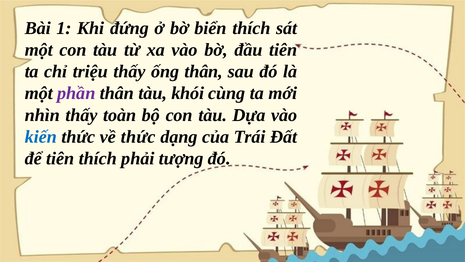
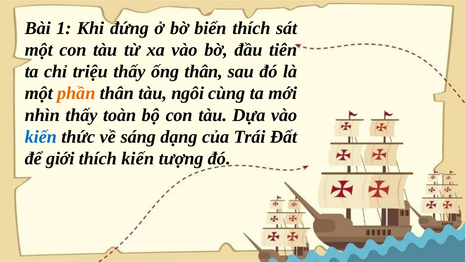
phần colour: purple -> orange (76, 93)
khói: khói -> ngôi (188, 93)
về thức: thức -> sáng (138, 137)
để tiên: tiên -> giới (60, 158)
thích phải: phải -> kiến (138, 158)
